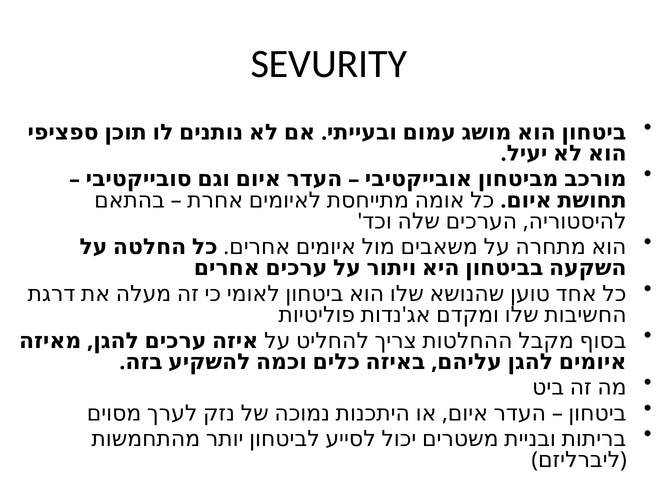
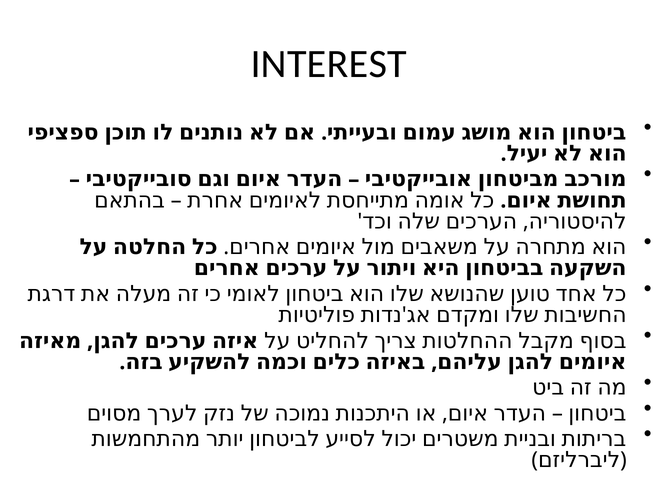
SEVURITY: SEVURITY -> INTEREST (329, 64)
